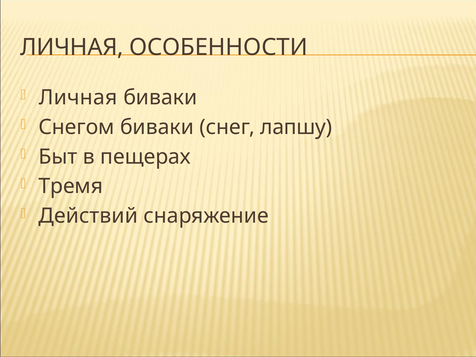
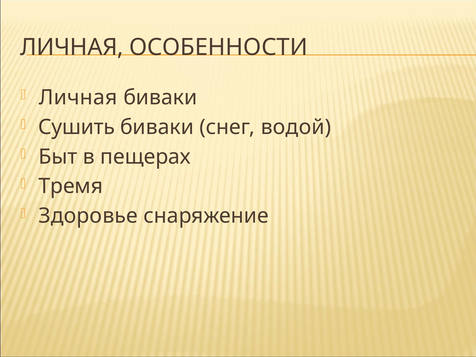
Снегом: Снегом -> Сушить (77, 127)
лапшу: лапшу -> водой (296, 127)
Действий: Действий -> Здоровье (88, 216)
